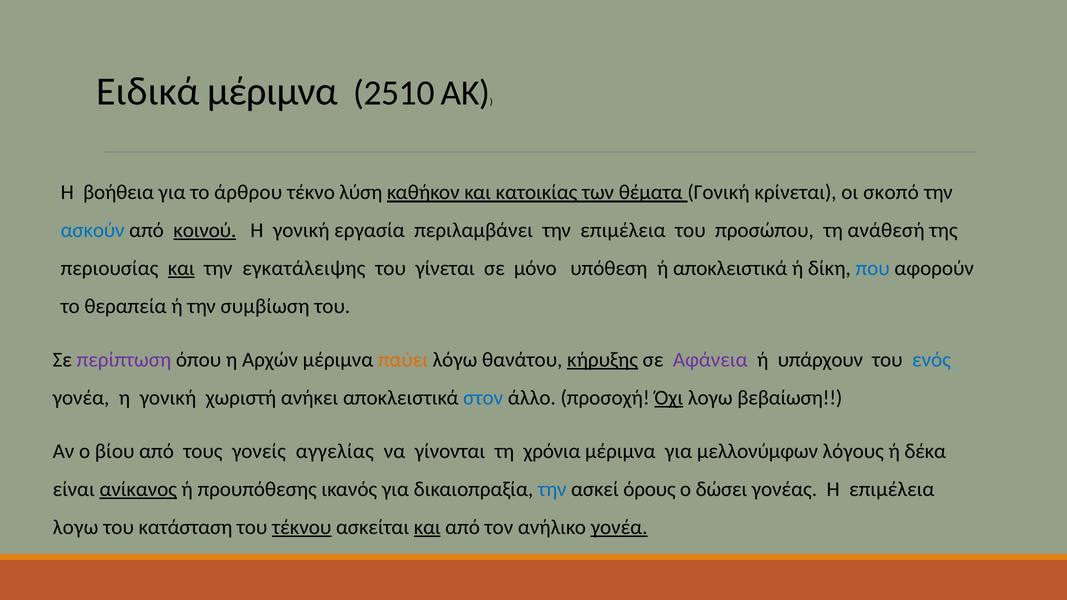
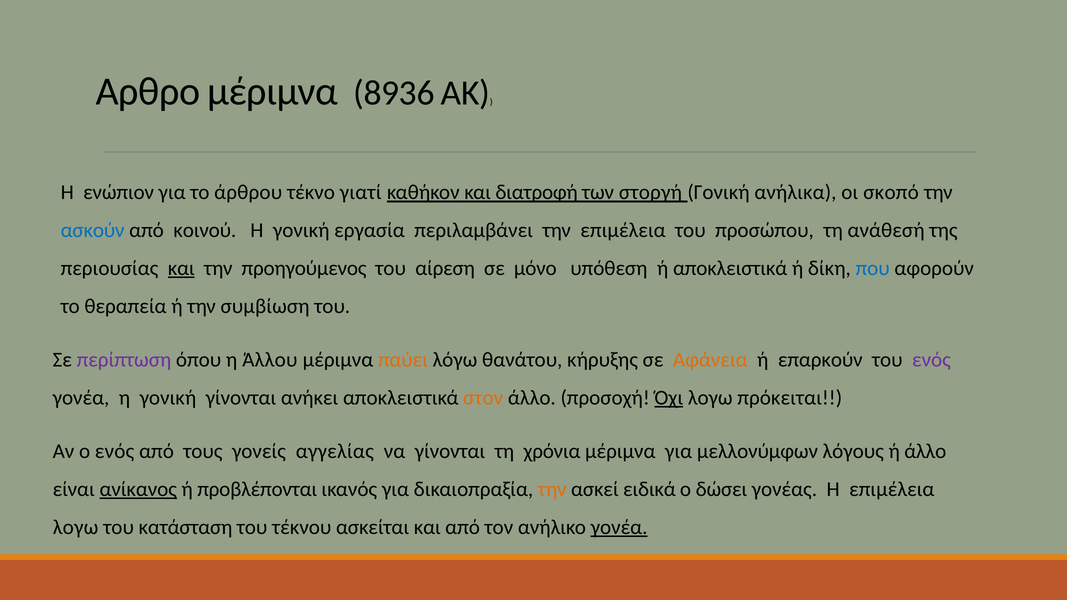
Ειδικά: Ειδικά -> Αρθρο (148, 91)
2510: 2510 -> 8936 (394, 93)
βοήθεια: βοήθεια -> ενώπιον (119, 192)
λύση: λύση -> γιατί (361, 192)
κατοικίας: κατοικίας -> διατροφή (537, 192)
θέματα: θέματα -> στοργή (651, 192)
κρίνεται: κρίνεται -> ανήλικα (795, 192)
κοινού underline: present -> none (205, 230)
εγκατάλειψης: εγκατάλειψης -> προηγούμενος (304, 268)
γίνεται: γίνεται -> αίρεση (445, 268)
Αρχών: Αρχών -> Άλλου (270, 360)
κήρυξης underline: present -> none (603, 360)
Αφάνεια colour: purple -> orange (710, 360)
υπάρχουν: υπάρχουν -> επαρκούν (820, 360)
ενός colour: blue -> purple (931, 360)
γονική χωριστή: χωριστή -> γίνονται (241, 398)
στον colour: blue -> orange (483, 398)
βεβαίωση: βεβαίωση -> πρόκειται (790, 398)
ο βίου: βίου -> ενός (115, 451)
ή δέκα: δέκα -> άλλο (925, 451)
προυπόθεσης: προυπόθεσης -> προβλέπονται (257, 489)
την colour: blue -> orange (552, 489)
όρους: όρους -> ειδικά (649, 489)
τέκνου underline: present -> none (302, 527)
και underline: present -> none (427, 527)
